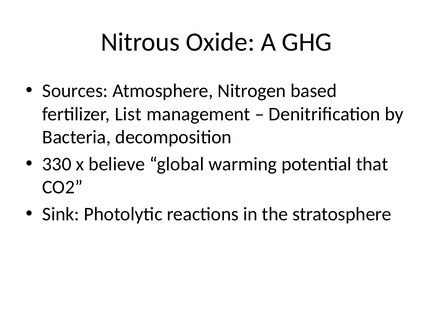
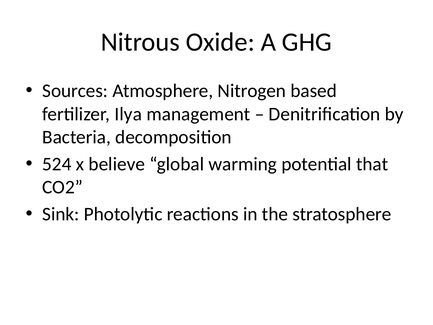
List: List -> Ilya (128, 114)
330: 330 -> 524 (57, 164)
